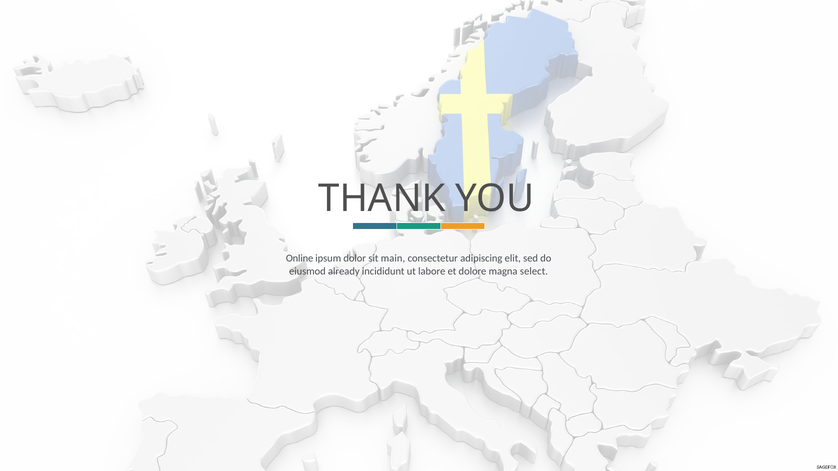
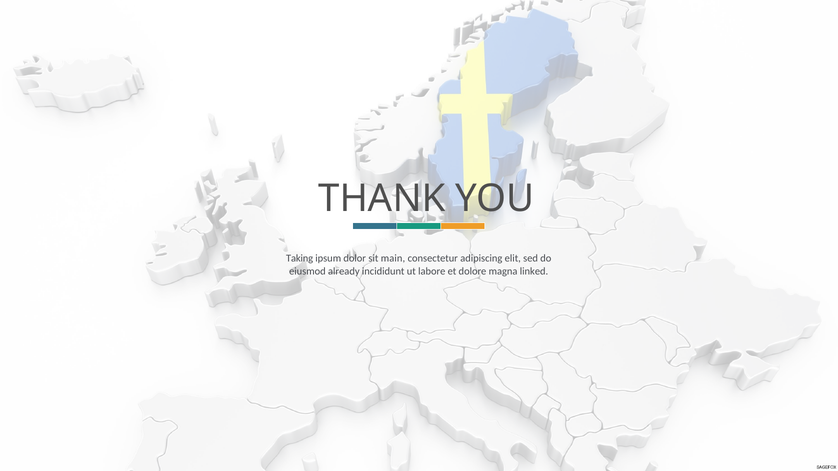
Online: Online -> Taking (300, 259)
select: select -> linked (534, 271)
